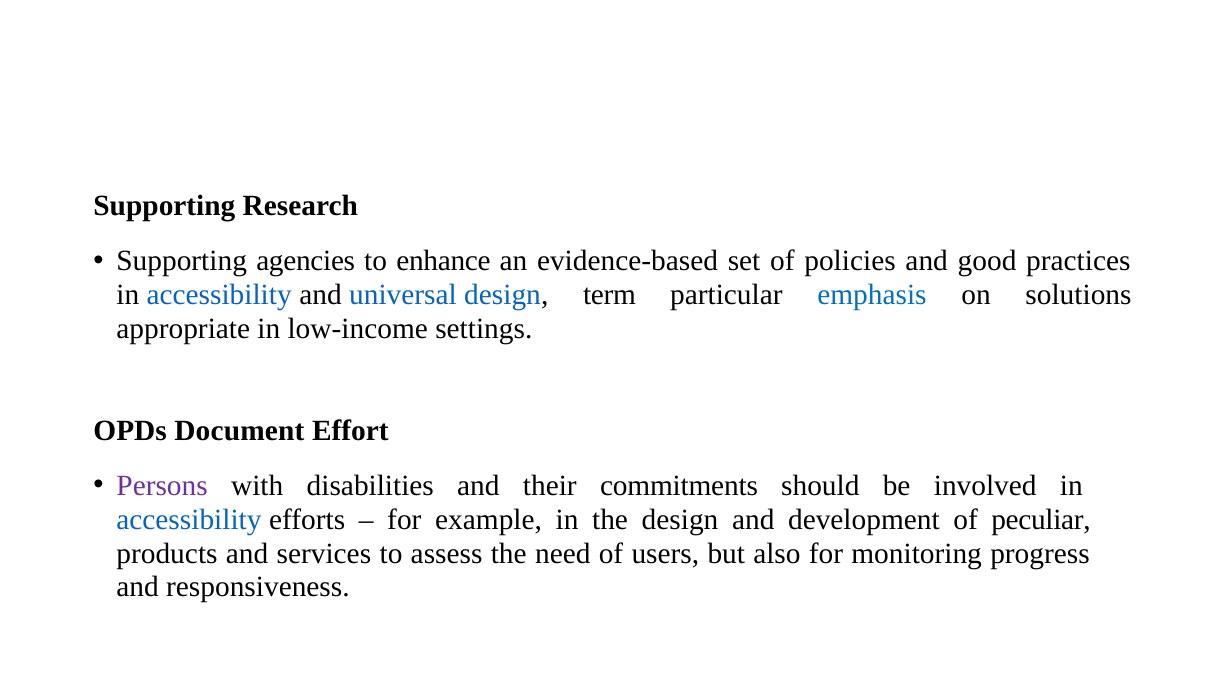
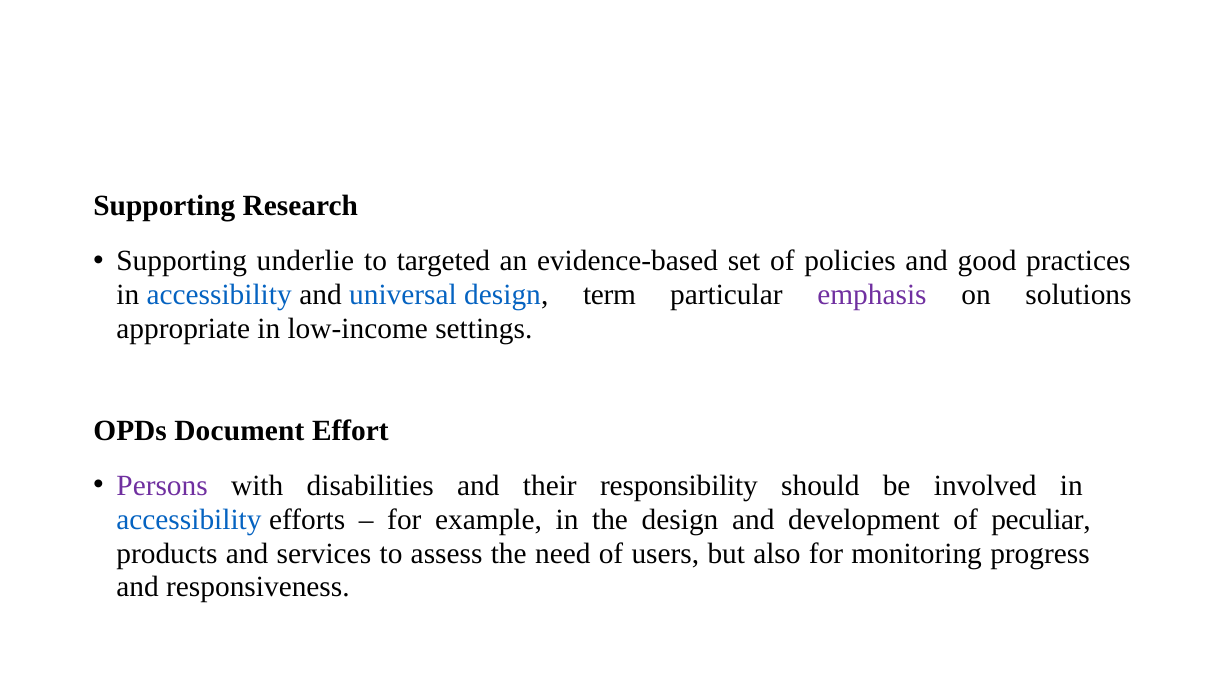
agencies: agencies -> underlie (305, 261)
enhance: enhance -> targeted (443, 261)
emphasis colour: blue -> purple (872, 295)
commitments: commitments -> responsibility (679, 486)
